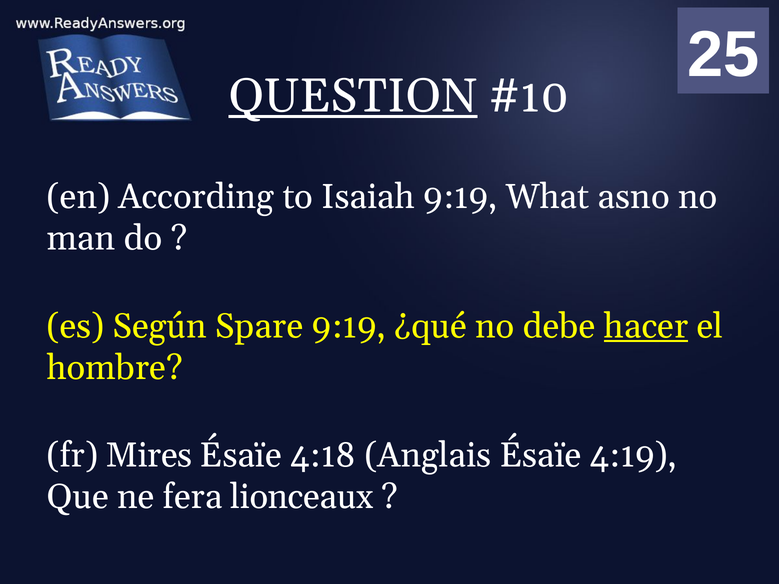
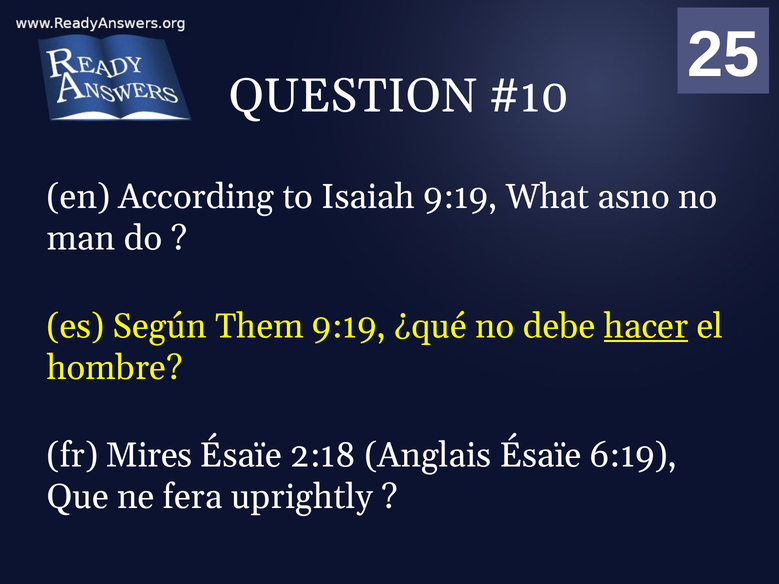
QUESTION underline: present -> none (353, 96)
Spare: Spare -> Them (259, 326)
4:18: 4:18 -> 2:18 (323, 455)
4:19: 4:19 -> 6:19 (633, 455)
lionceaux: lionceaux -> uprightly (302, 497)
